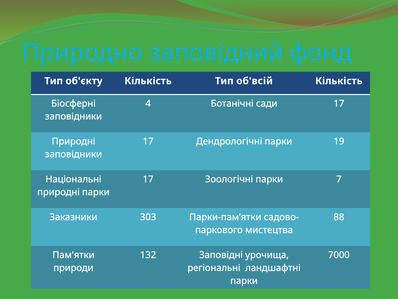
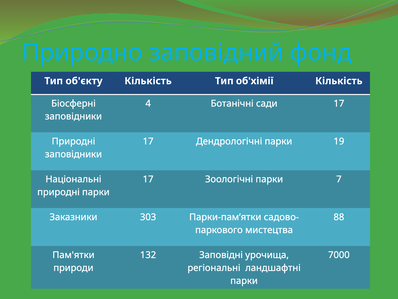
об'всій: об'всій -> об'хімії (255, 81)
